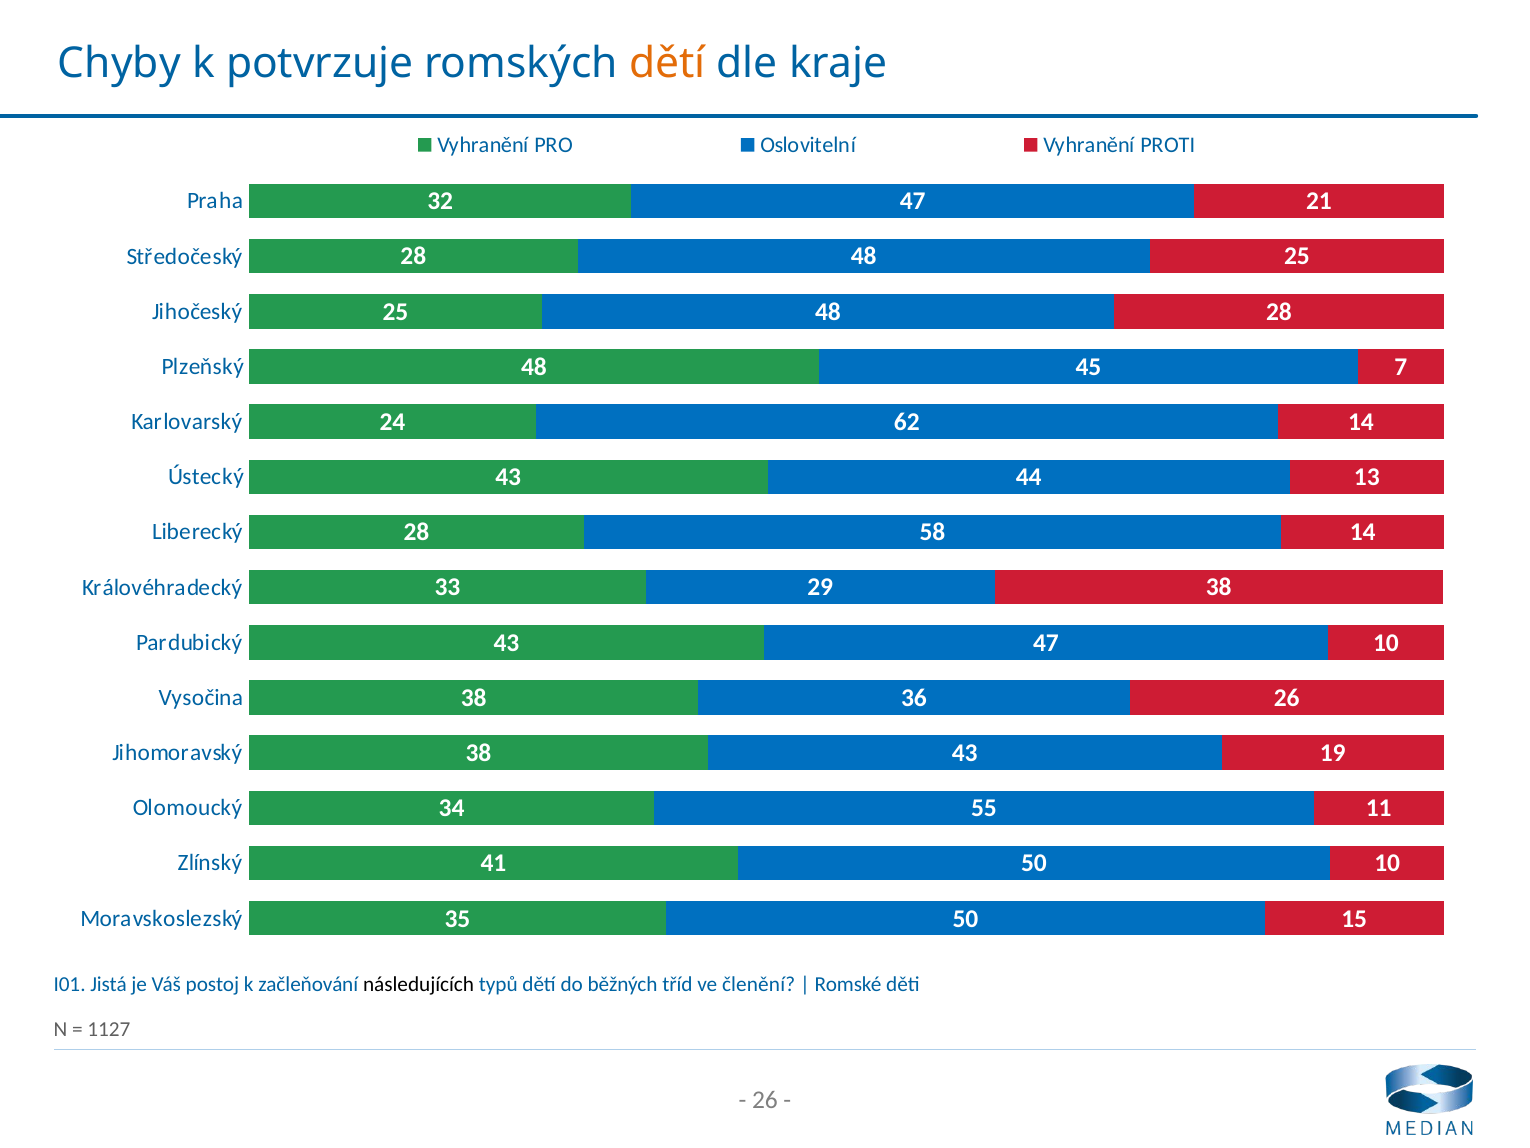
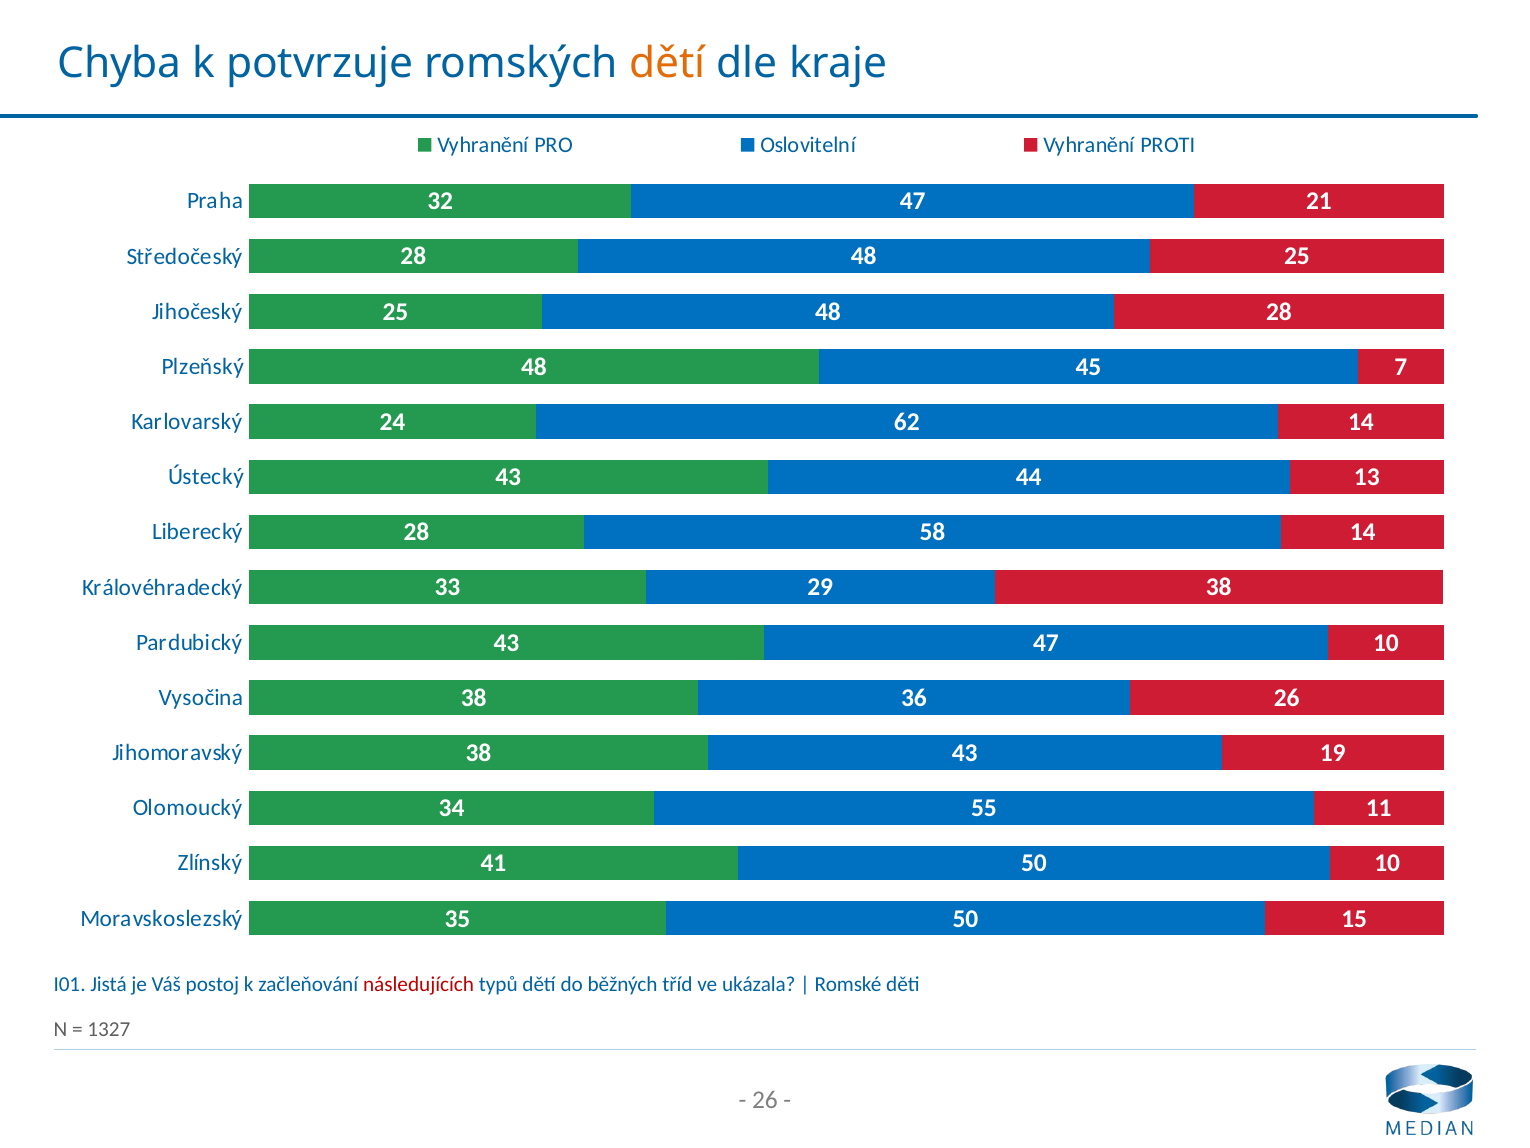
Chyby: Chyby -> Chyba (119, 63)
následujících colour: black -> red (419, 984)
členění: členění -> ukázala (759, 984)
1127: 1127 -> 1327 (109, 1029)
